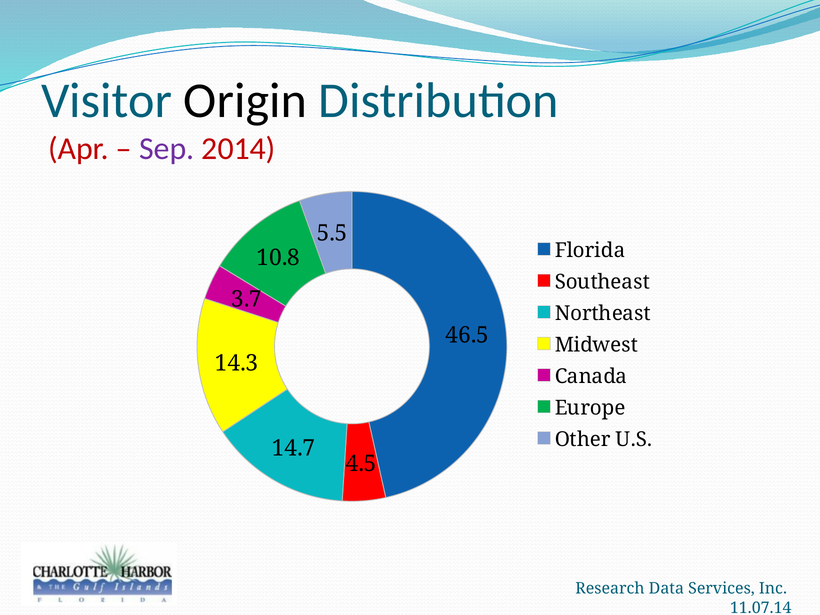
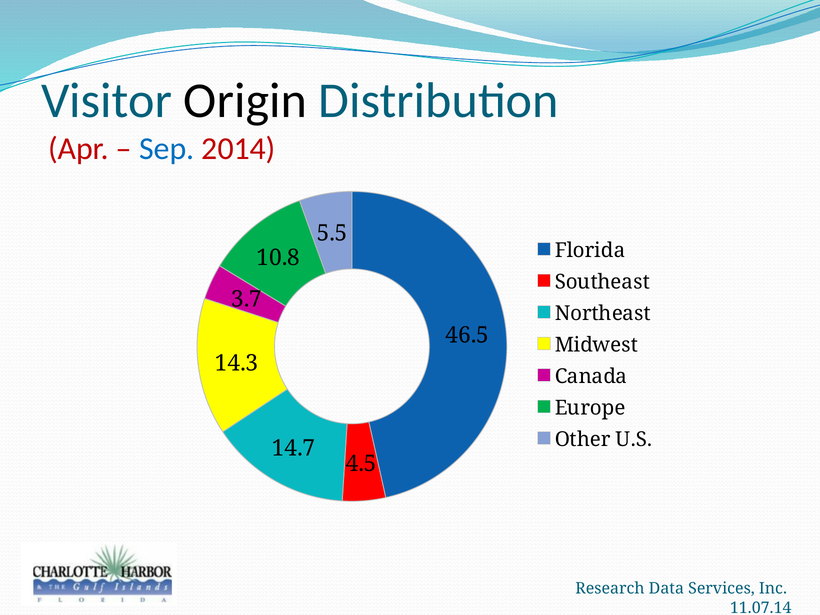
Sep colour: purple -> blue (167, 149)
